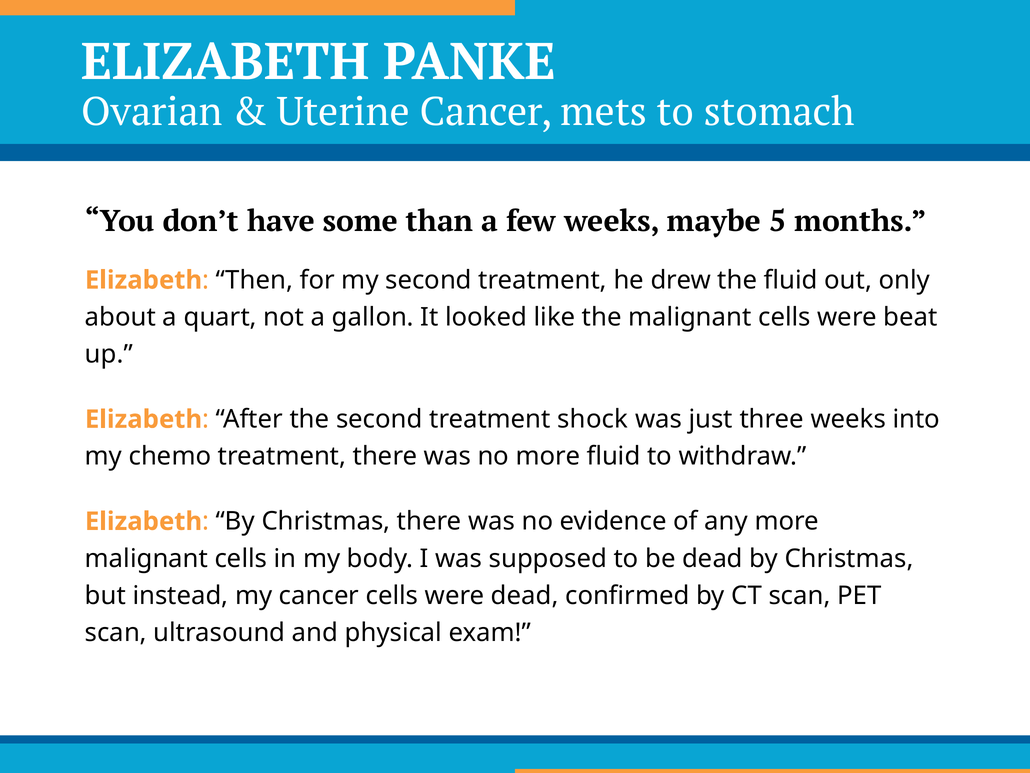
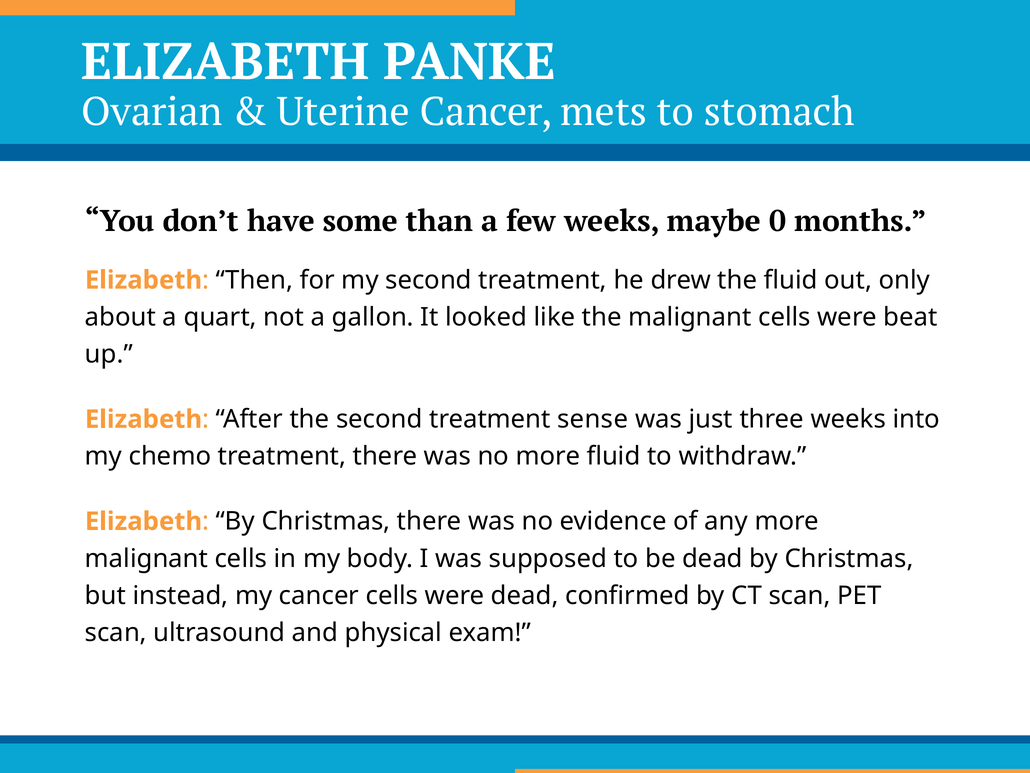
5: 5 -> 0 (778, 221)
shock: shock -> sense (593, 419)
